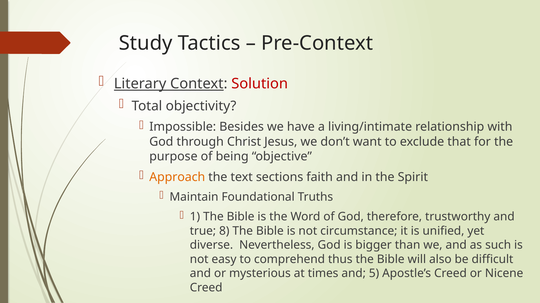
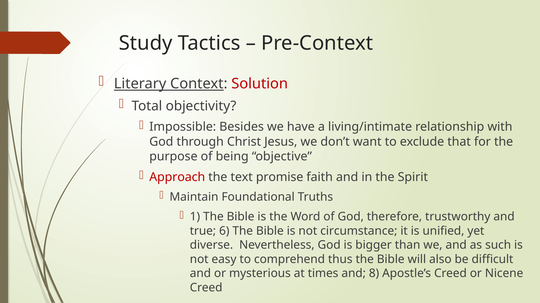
Approach colour: orange -> red (177, 177)
sections: sections -> promise (280, 177)
8: 8 -> 6 (224, 231)
5: 5 -> 8 (374, 274)
